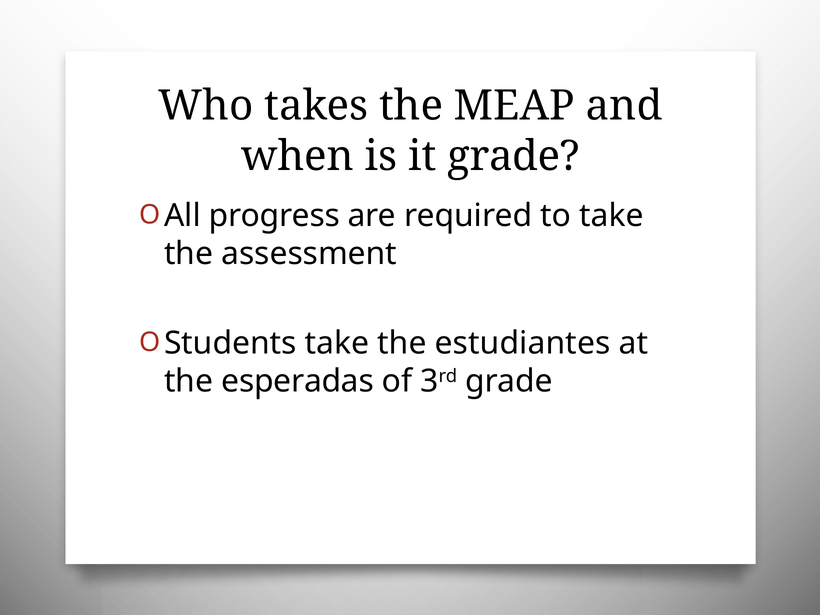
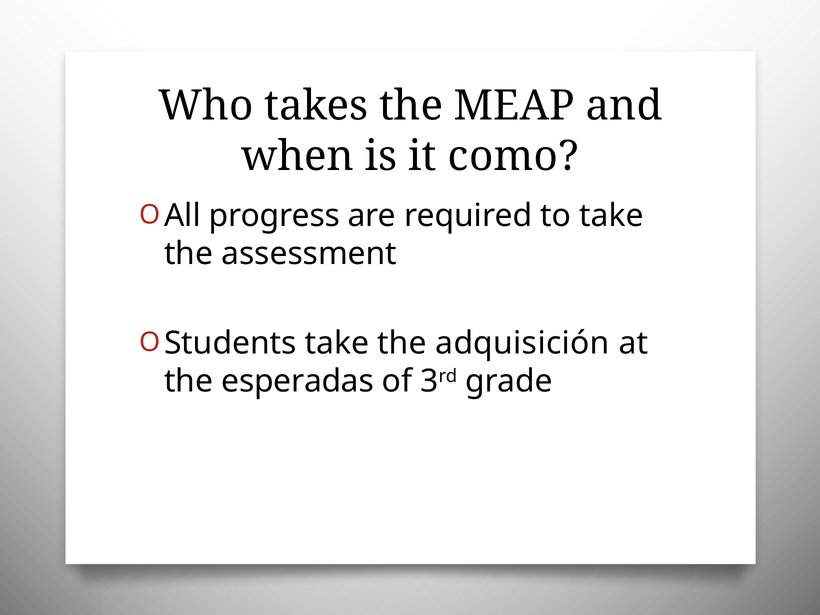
it grade: grade -> como (513, 156)
estudiantes: estudiantes -> adquisición (522, 343)
